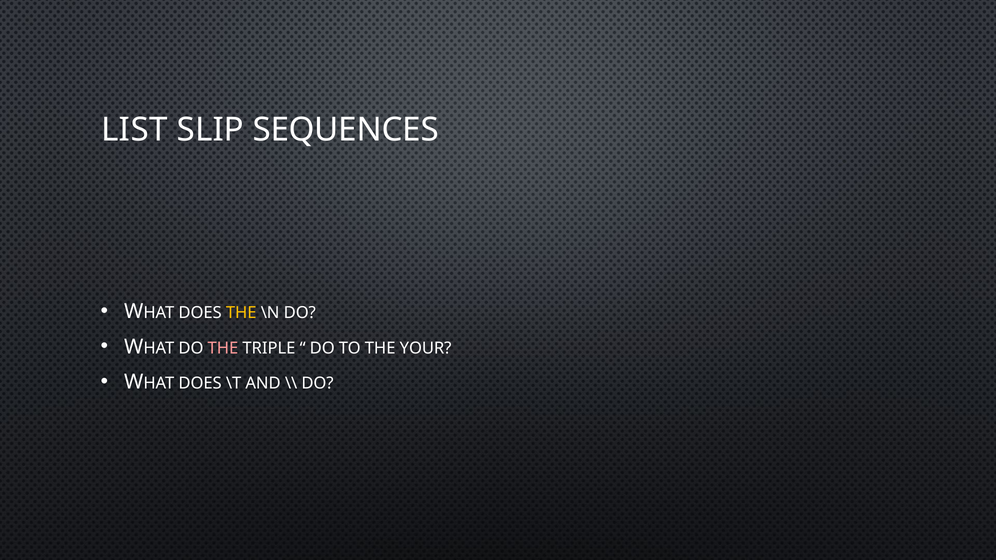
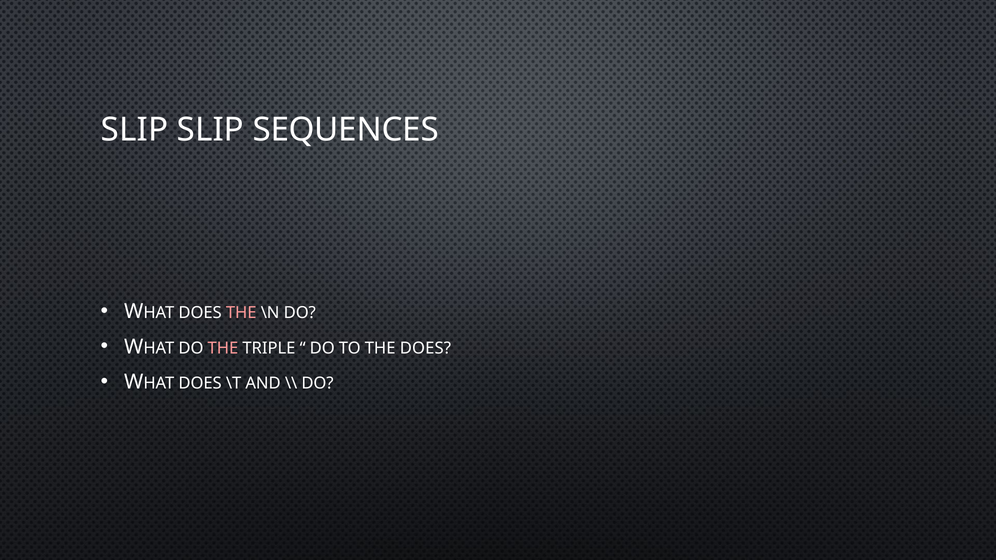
LIST: LIST -> SLIP (134, 130)
THE colour: yellow -> pink (241, 313)
THE YOUR: YOUR -> DOES (425, 348)
